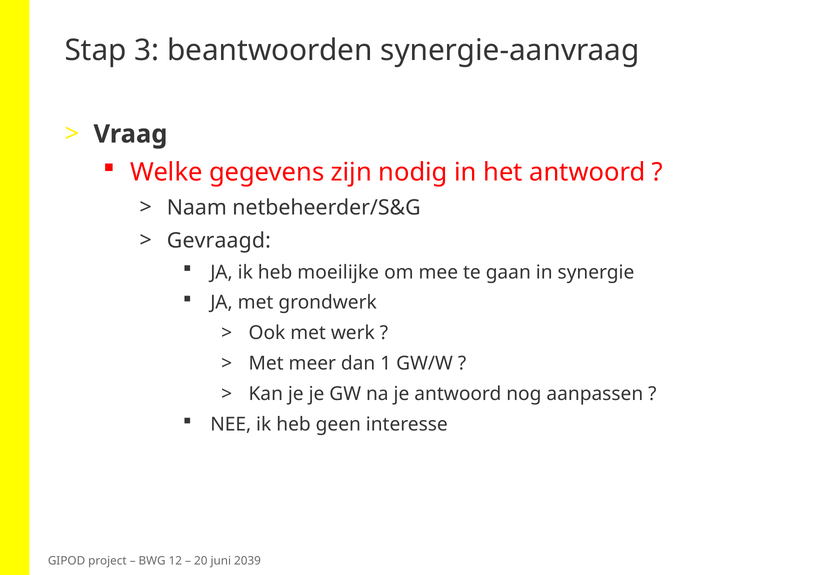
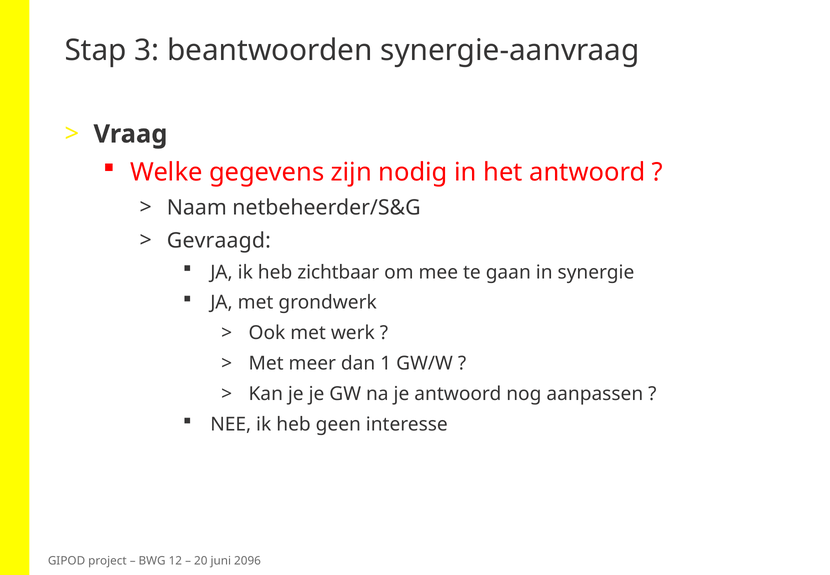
moeilijke: moeilijke -> zichtbaar (338, 272)
2039: 2039 -> 2096 (248, 561)
